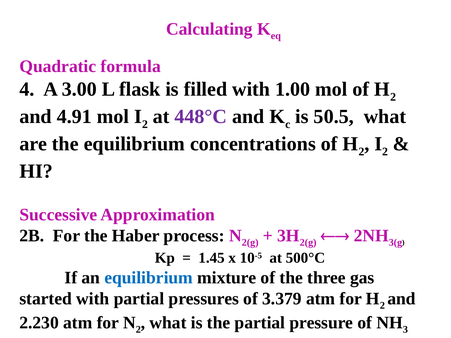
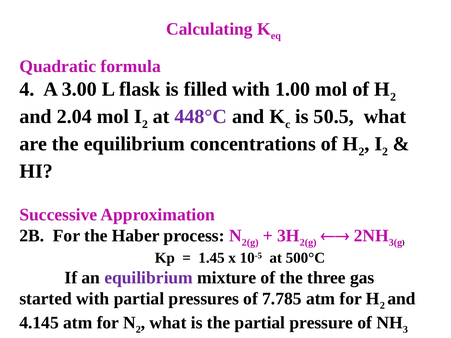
4.91: 4.91 -> 2.04 (74, 117)
equilibrium colour: blue -> purple (149, 278)
3.379: 3.379 -> 7.785 (282, 299)
2.230: 2.230 -> 4.145 (39, 323)
